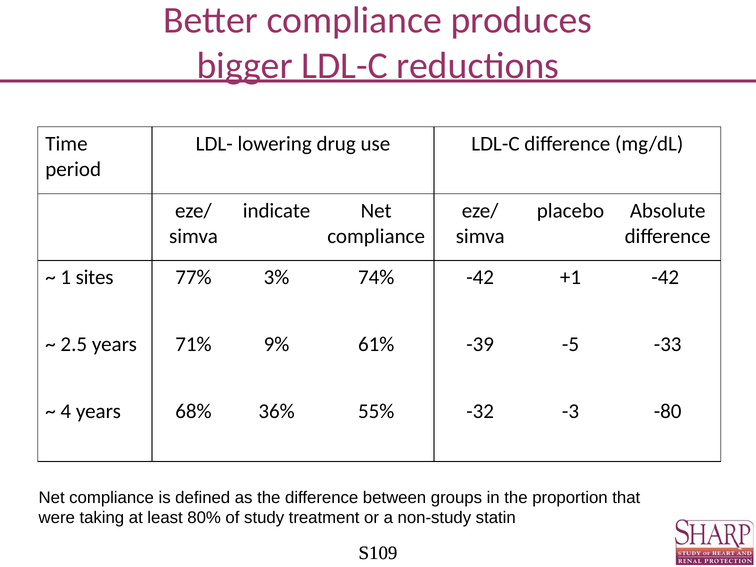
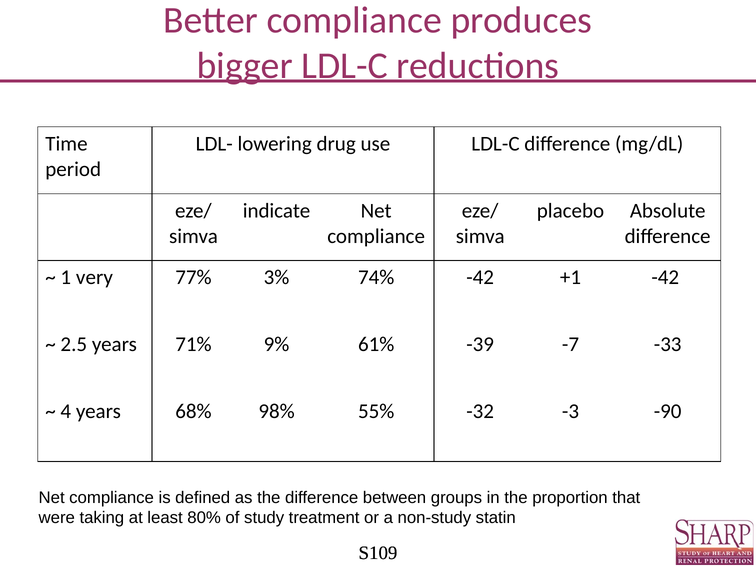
sites: sites -> very (94, 277)
-5: -5 -> -7 (571, 344)
36%: 36% -> 98% (277, 411)
-80: -80 -> -90 (668, 411)
